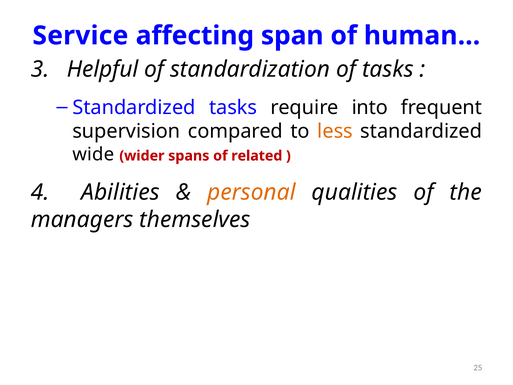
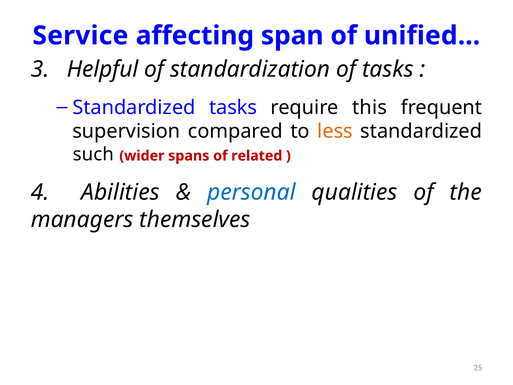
human…: human… -> unified… (422, 36)
into: into -> this (370, 107)
wide: wide -> such (93, 154)
personal colour: orange -> blue (251, 192)
